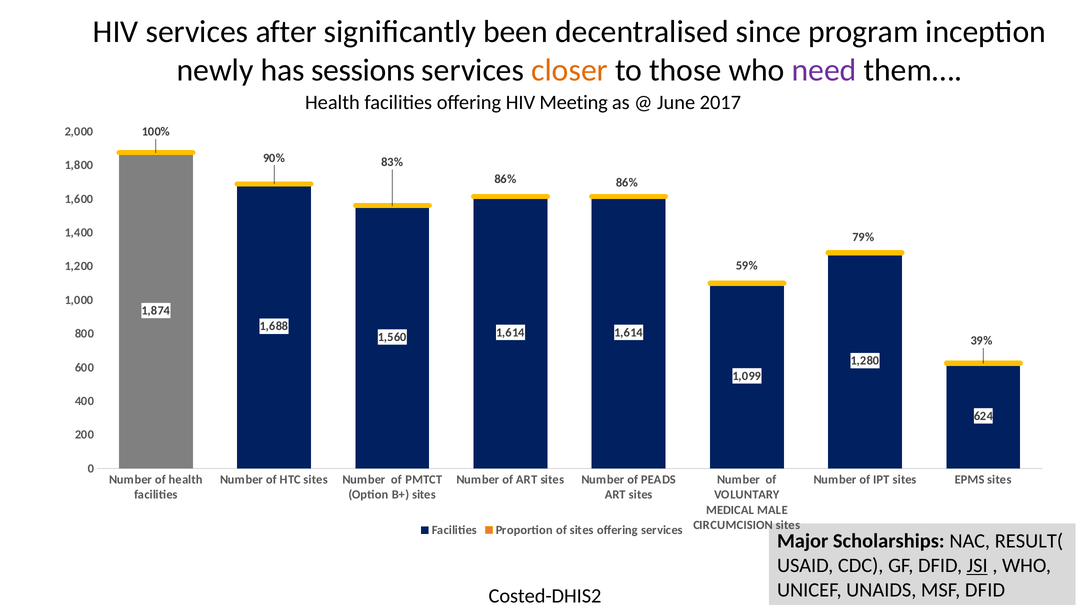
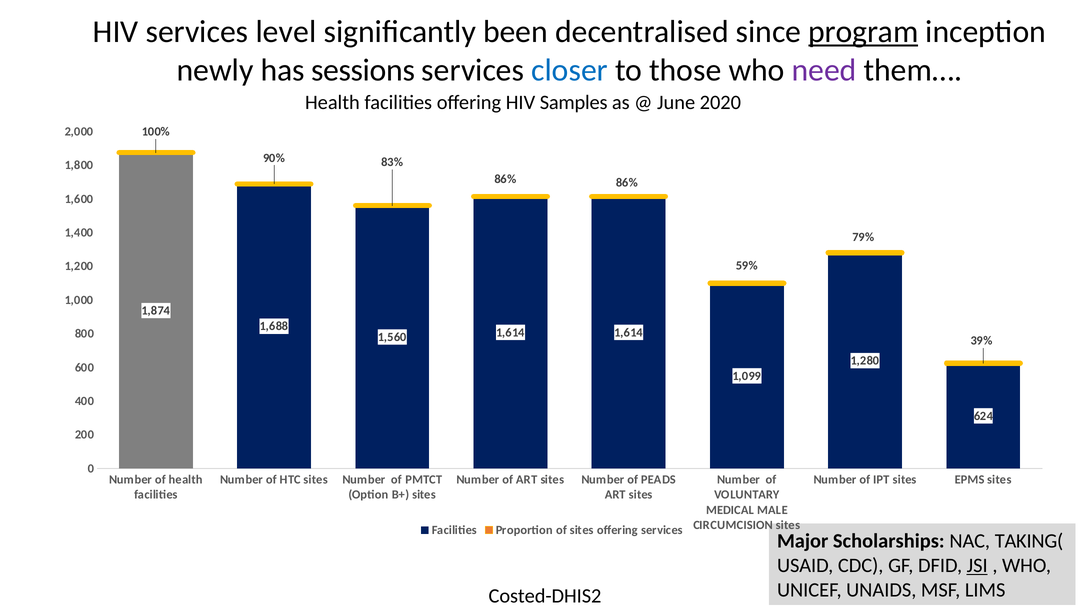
after: after -> level (286, 32)
program underline: none -> present (863, 32)
closer colour: orange -> blue (570, 70)
Meeting: Meeting -> Samples (574, 102)
2017: 2017 -> 2020 (720, 102)
RESULT(: RESULT( -> TAKING( (1029, 541)
MSF DFID: DFID -> LIMS (985, 590)
